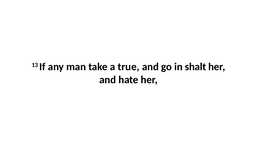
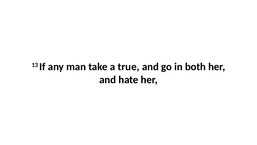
shalt: shalt -> both (195, 67)
